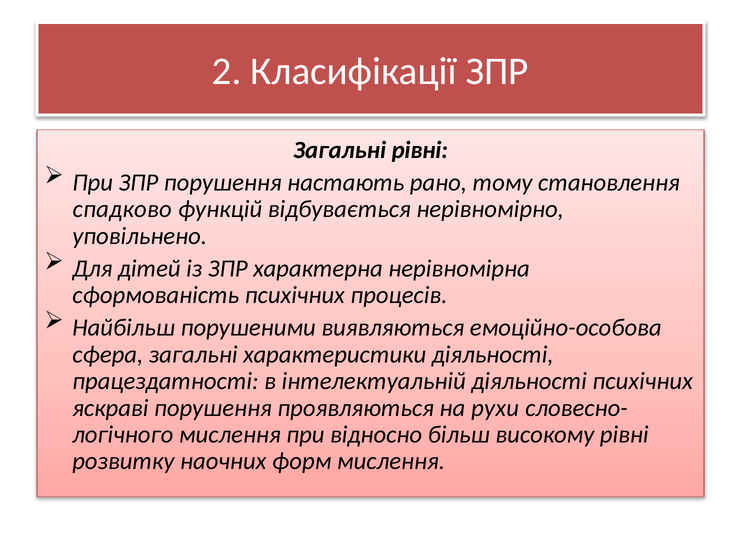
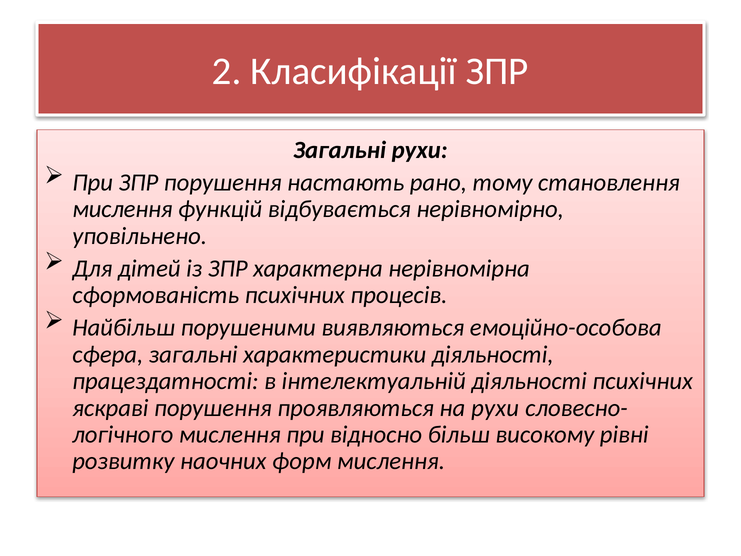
Загальні рівні: рівні -> рухи (420, 150)
спадково: спадково -> мислення (122, 209)
